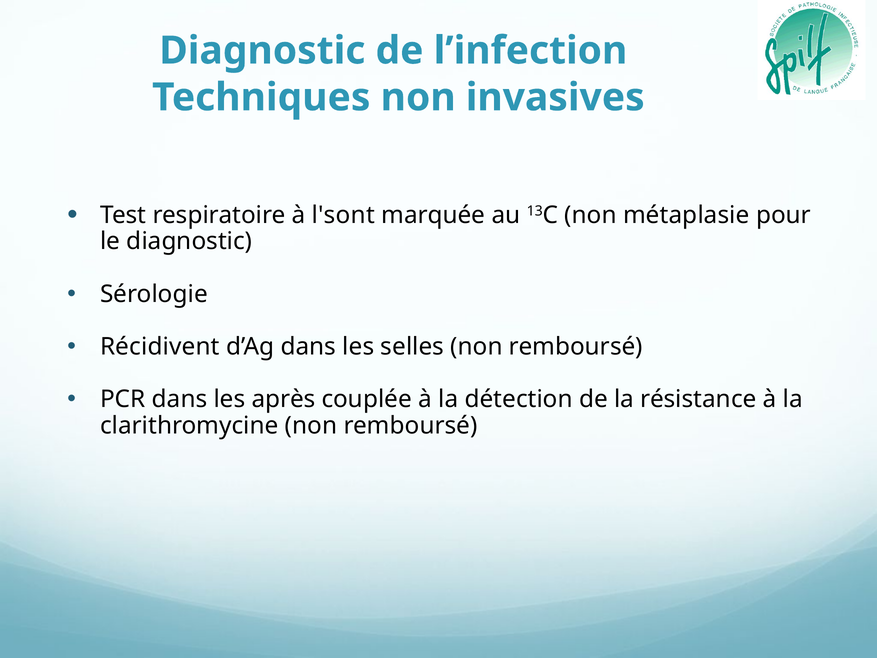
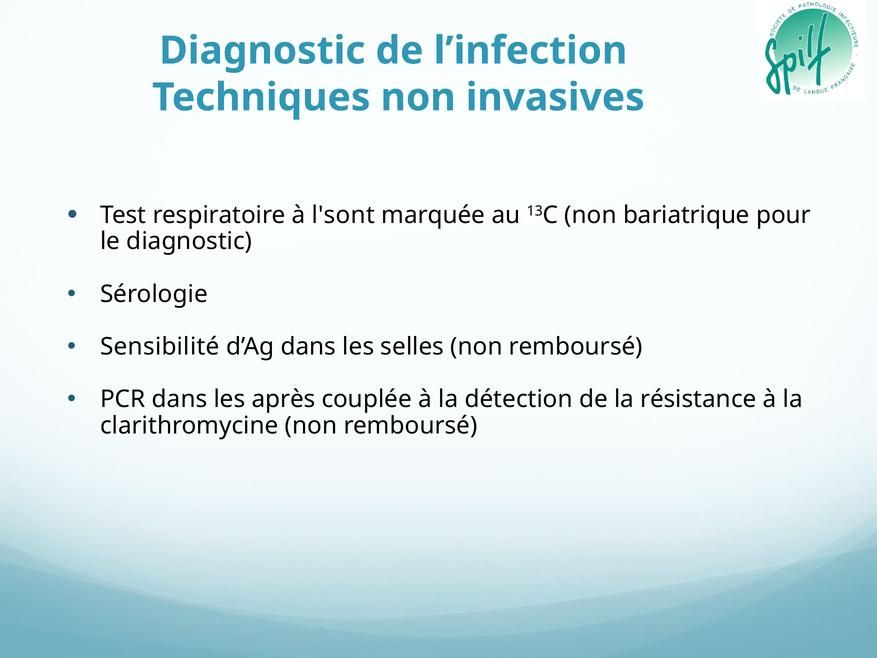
métaplasie: métaplasie -> bariatrique (686, 215)
Récidivent: Récidivent -> Sensibilité (160, 347)
